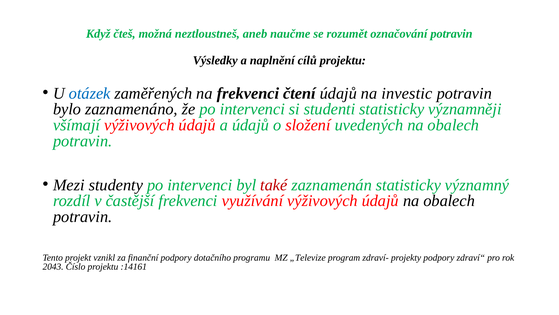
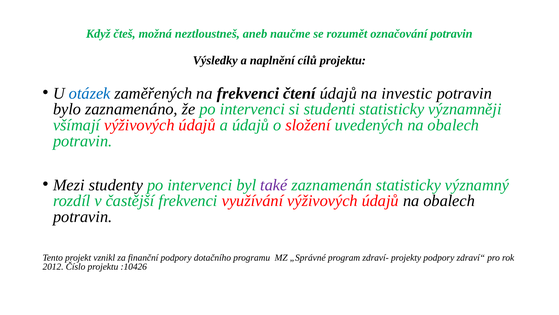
také colour: red -> purple (274, 185)
„Televize: „Televize -> „Správné (308, 257)
2043: 2043 -> 2012 (53, 266)
:14161: :14161 -> :10426 (134, 266)
